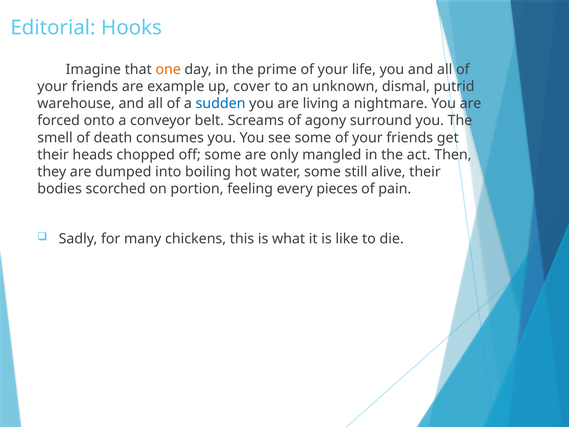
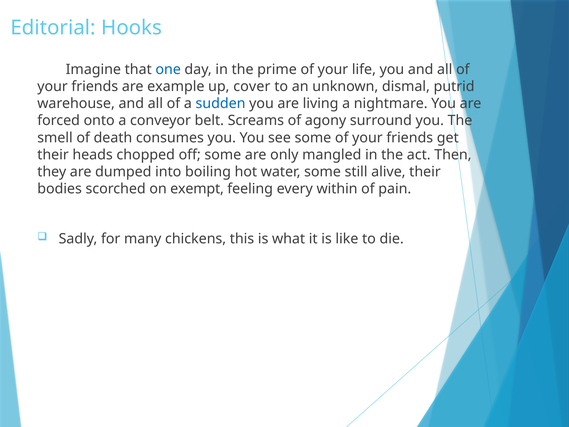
one colour: orange -> blue (168, 69)
portion: portion -> exempt (197, 189)
pieces: pieces -> within (337, 189)
